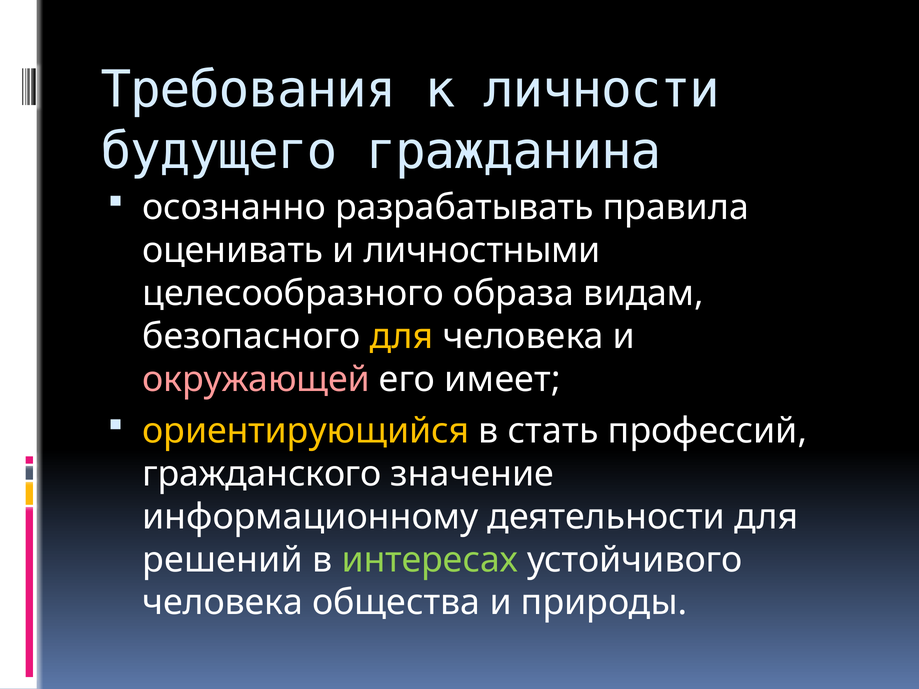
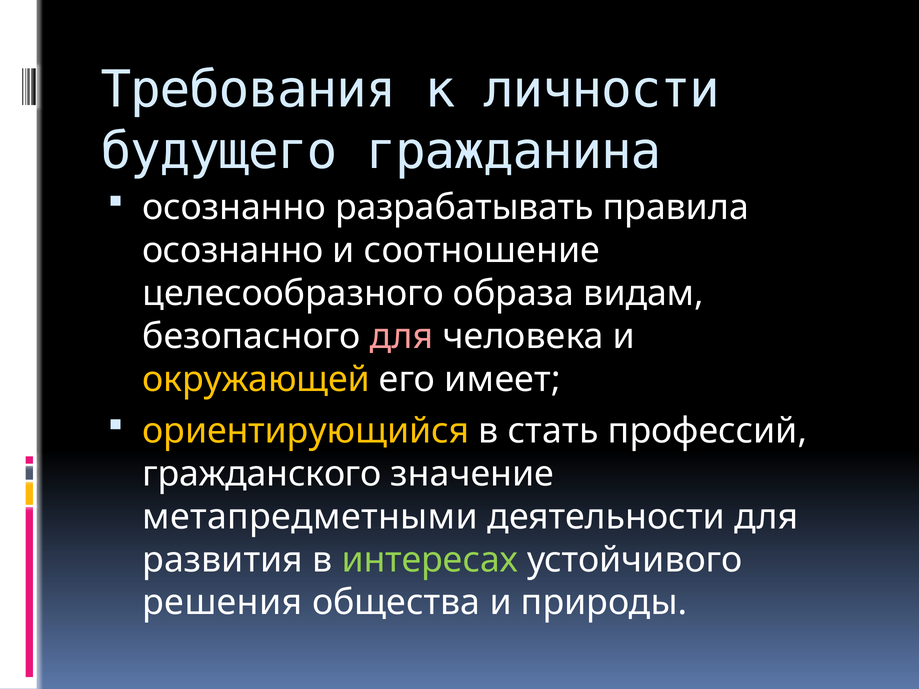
оценивать: оценивать -> осознанно (233, 251)
личностными: личностными -> соотношение (482, 251)
для colour: yellow -> pink (402, 336)
окружающей colour: pink -> yellow (256, 379)
информационному: информационному -> метапредметными (310, 517)
решений: решений -> развития (223, 560)
человека: человека -> решения (222, 603)
